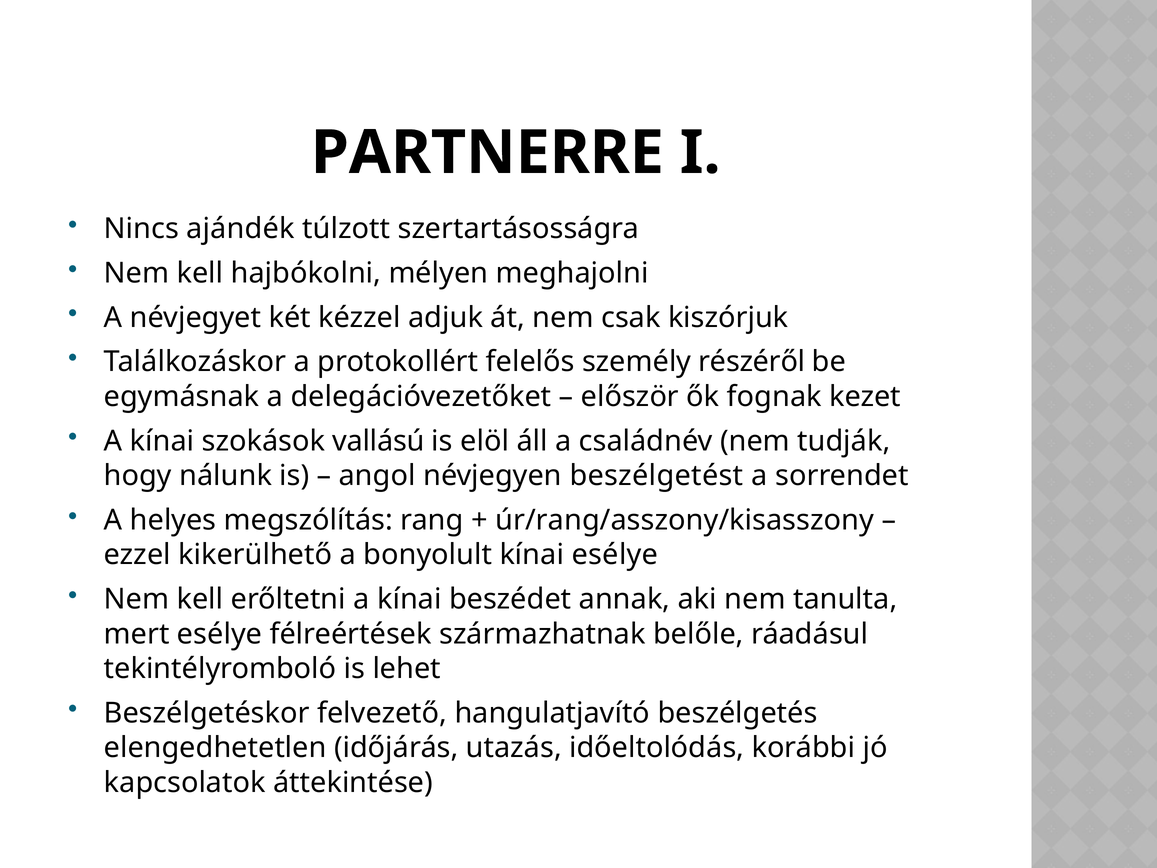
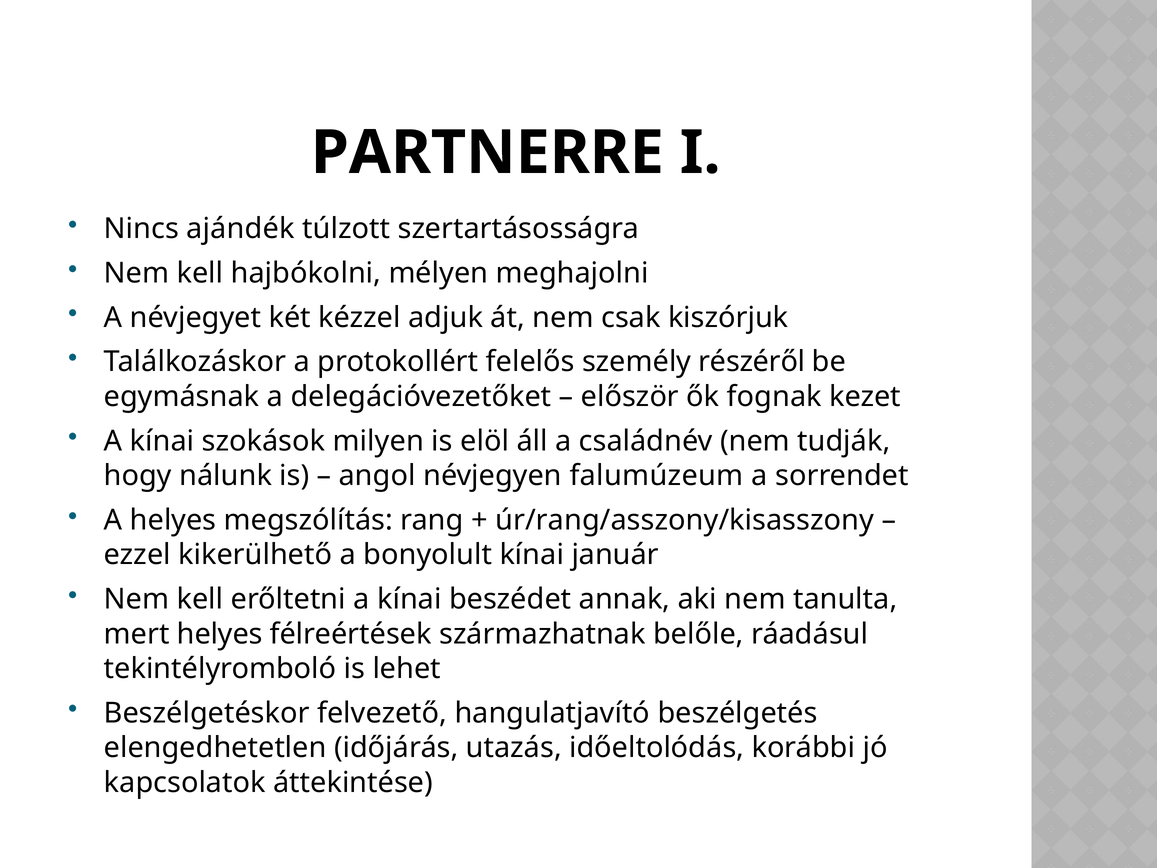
vallású: vallású -> milyen (378, 441)
beszélgetést: beszélgetést -> falumúzeum (657, 476)
kínai esélye: esélye -> január (615, 555)
mert esélye: esélye -> helyes (220, 634)
